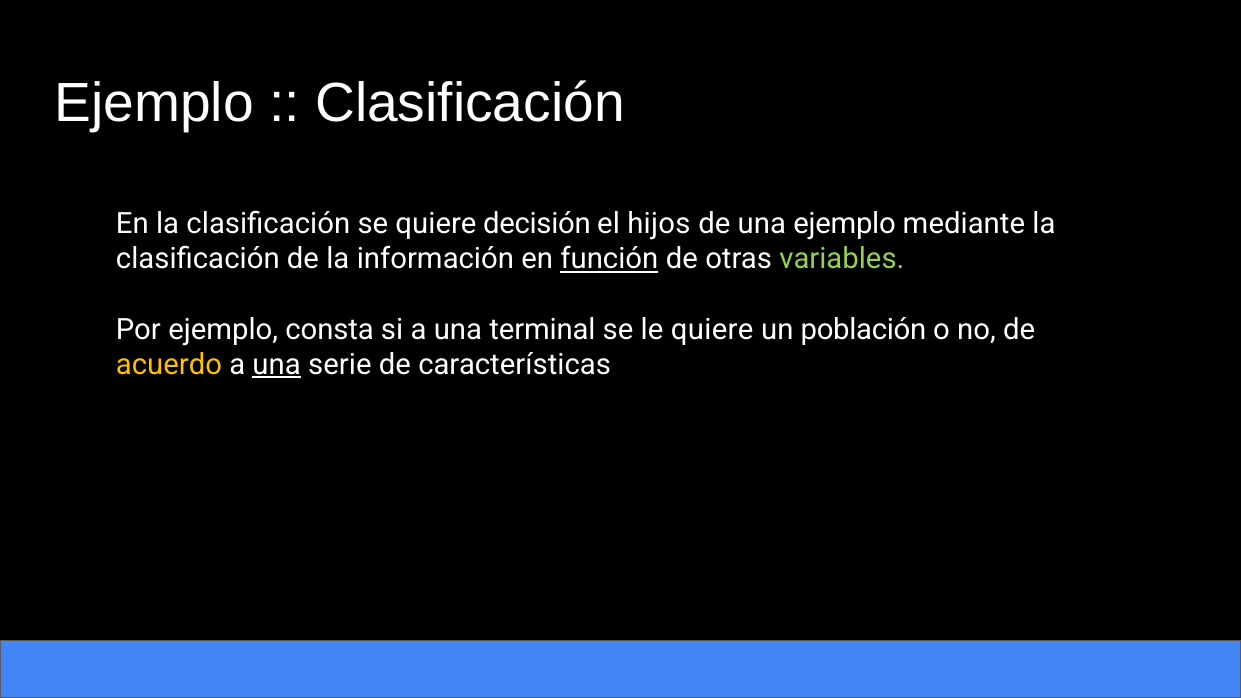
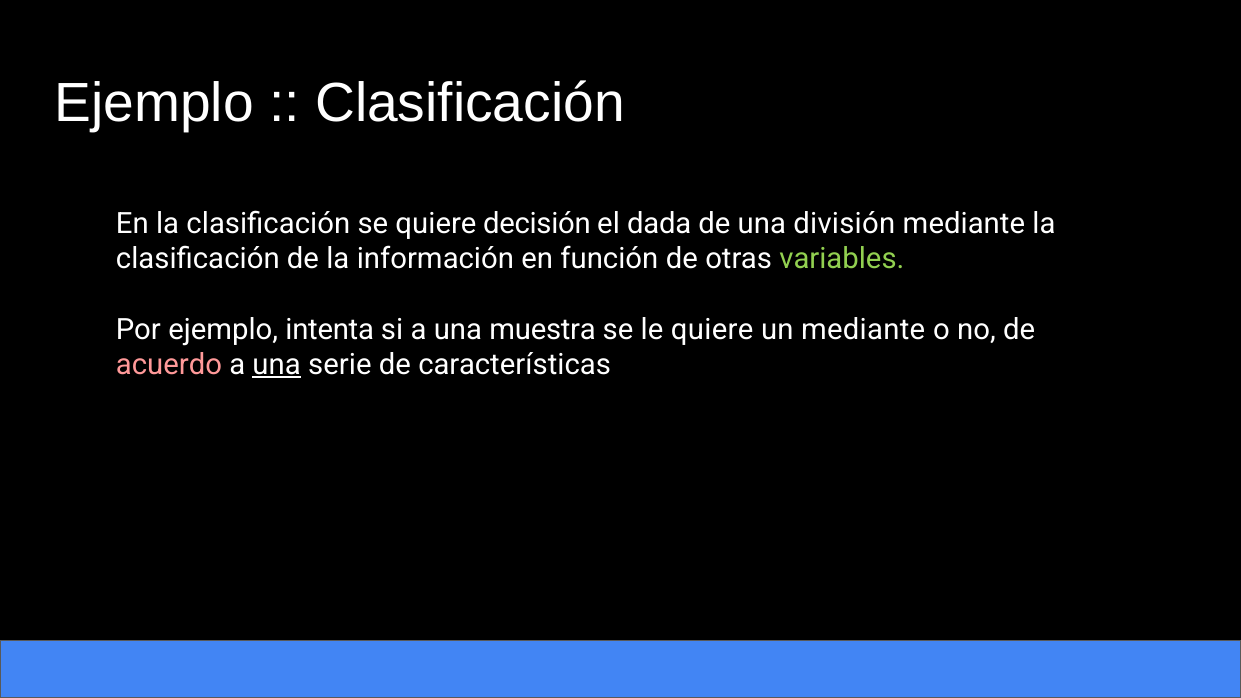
hijos: hijos -> dada (659, 224)
una ejemplo: ejemplo -> división (844, 224)
función underline: present -> none (609, 259)
consta: consta -> intenta (330, 329)
terminal: terminal -> muestra (543, 329)
un población: población -> mediante (863, 329)
acuerdo colour: yellow -> pink (169, 365)
